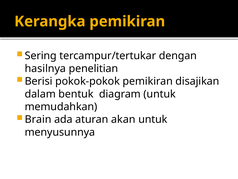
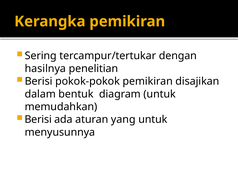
Brain: Brain -> Berisi (38, 119)
akan: akan -> yang (123, 119)
